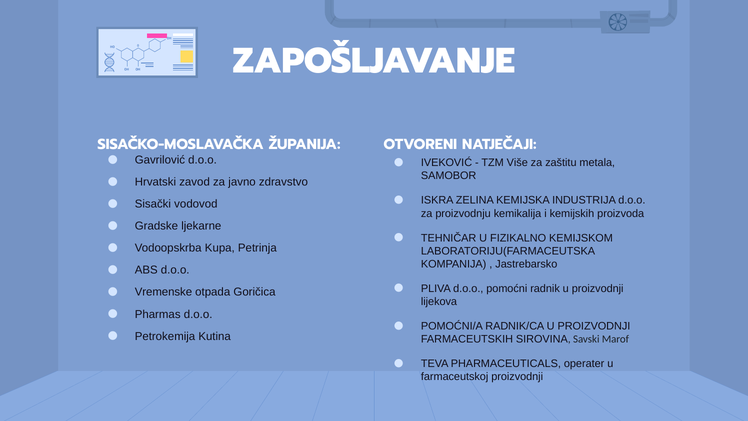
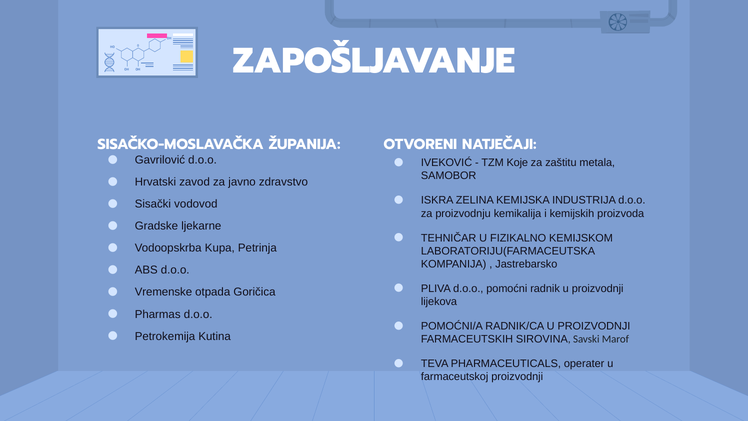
Više: Više -> Koje (517, 163)
